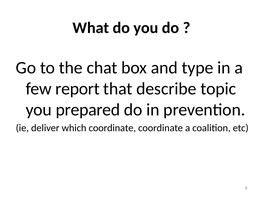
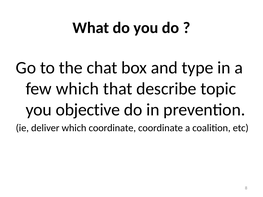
few report: report -> which (77, 89)
prepared: prepared -> objective (88, 110)
